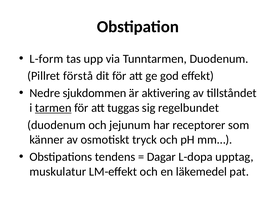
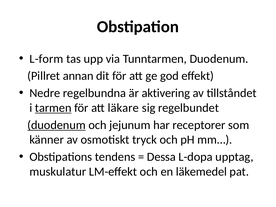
förstå: förstå -> annan (78, 76)
sjukdommen: sjukdommen -> regelbundna (94, 93)
tuggas: tuggas -> läkare (123, 108)
duodenum underline: none -> present (57, 125)
Dagar: Dagar -> Dessa (161, 157)
